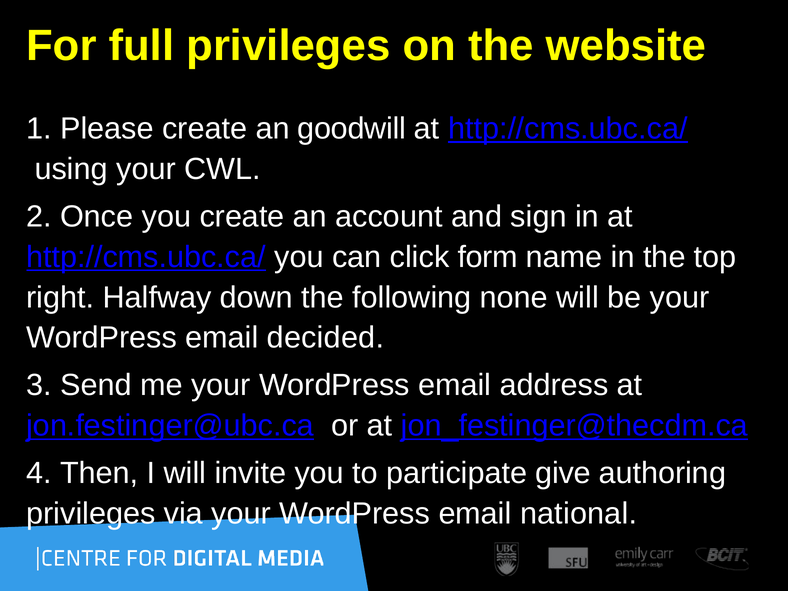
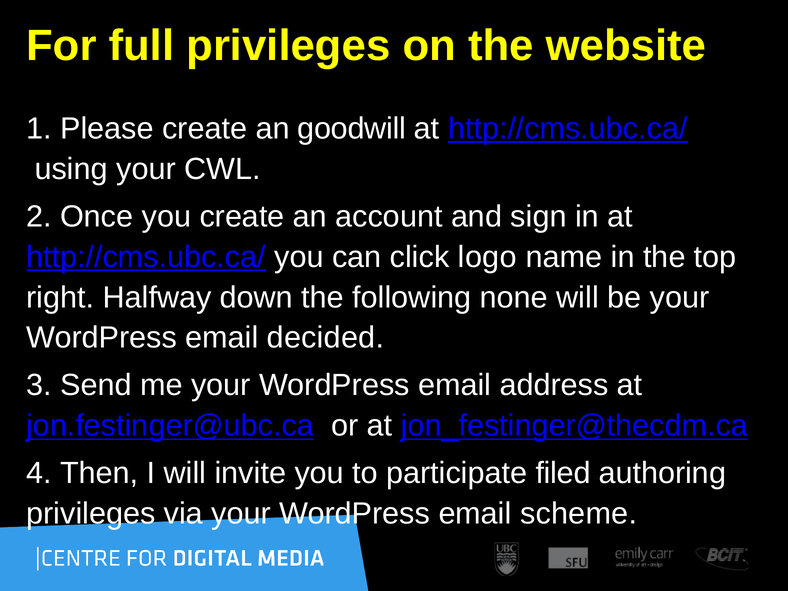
form: form -> logo (487, 257)
give: give -> filed (563, 473)
national: national -> scheme (579, 514)
